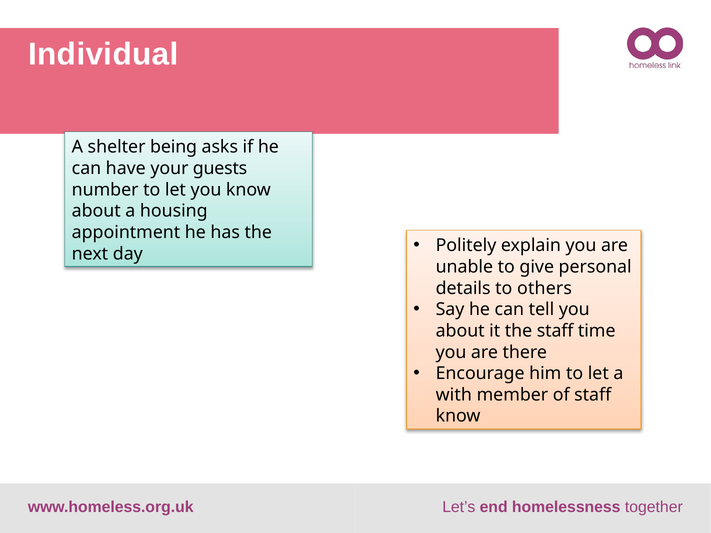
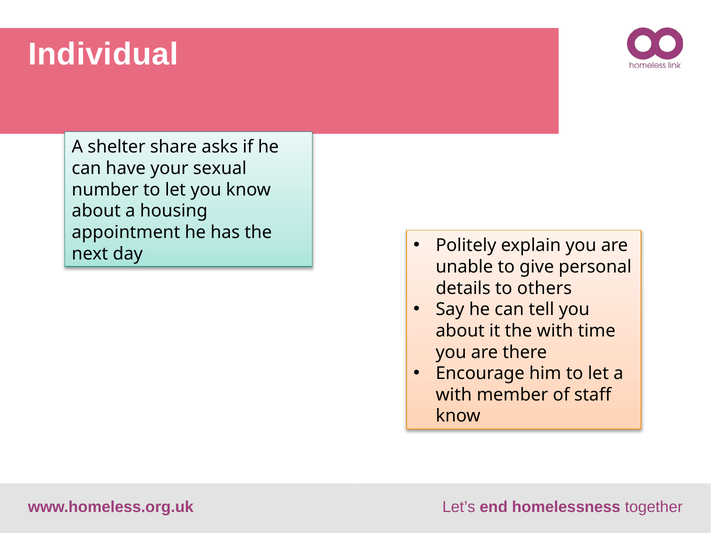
being: being -> share (174, 147)
guests: guests -> sexual (220, 168)
the staff: staff -> with (555, 331)
